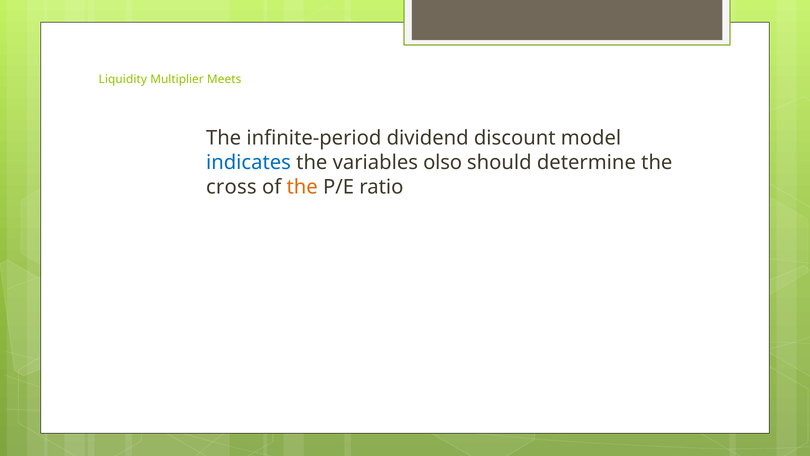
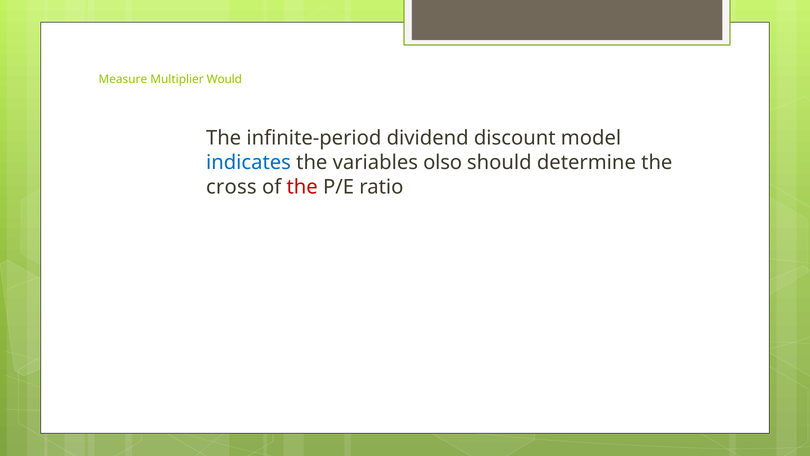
Liquidity: Liquidity -> Measure (123, 79)
Meets: Meets -> Would (224, 79)
the colour: orange -> red (302, 187)
